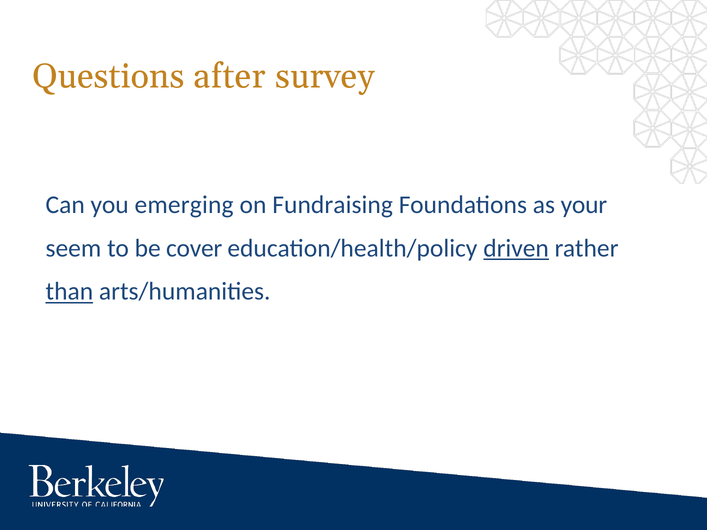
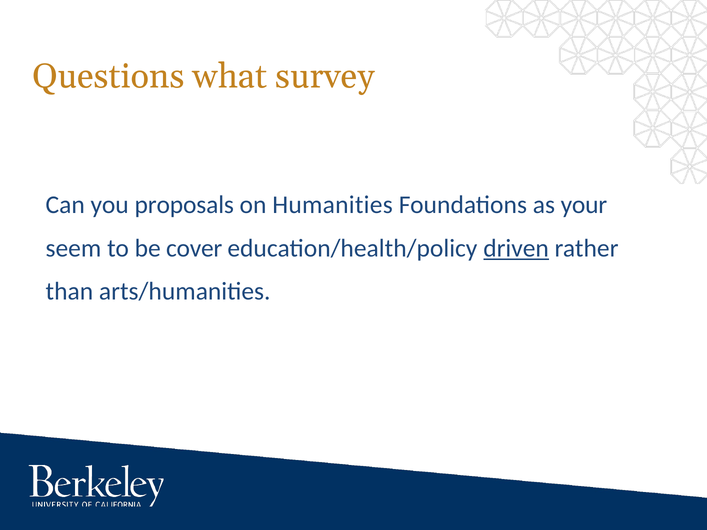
after: after -> what (230, 76)
emerging: emerging -> proposals (184, 205)
Fundraising: Fundraising -> Humanities (333, 205)
than underline: present -> none (69, 292)
